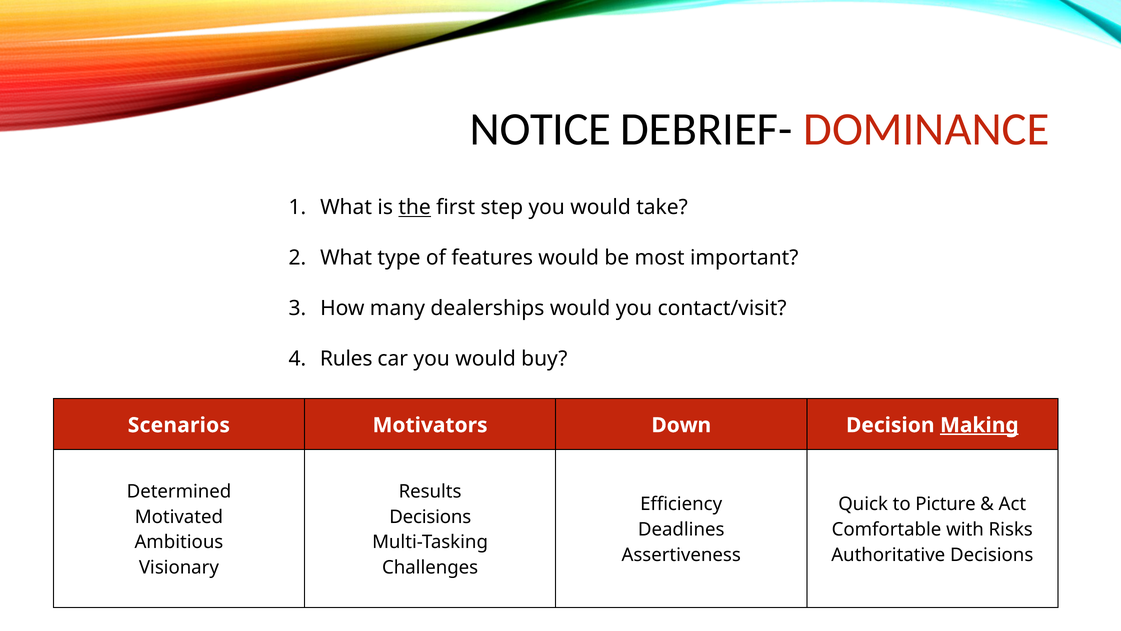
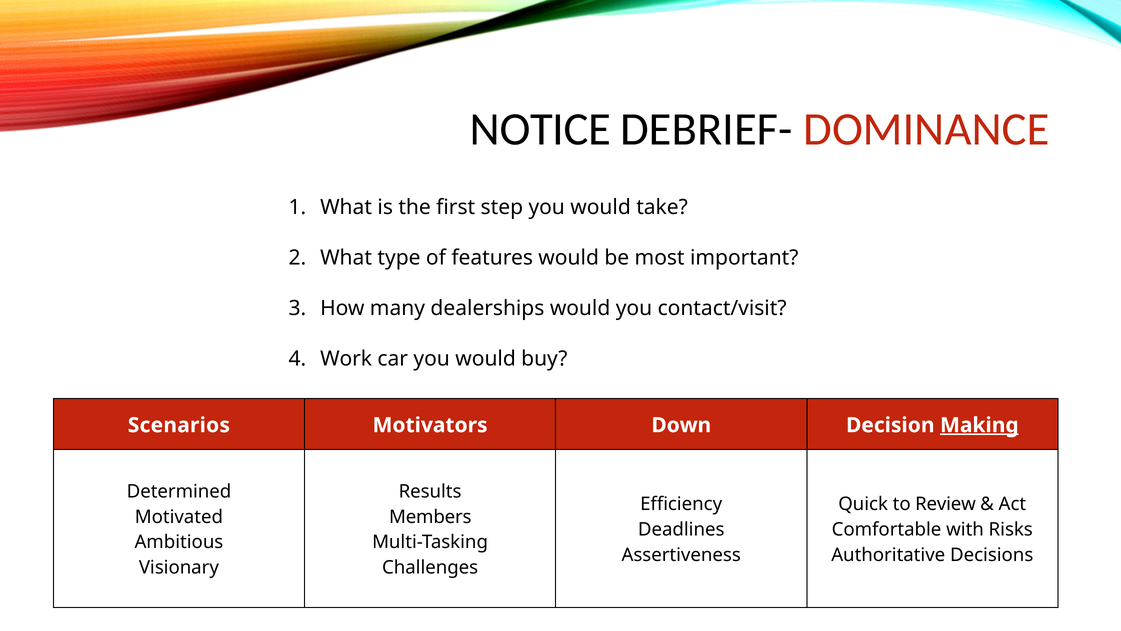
the underline: present -> none (415, 207)
Rules: Rules -> Work (346, 359)
Picture: Picture -> Review (946, 504)
Decisions: Decisions -> Members (430, 517)
